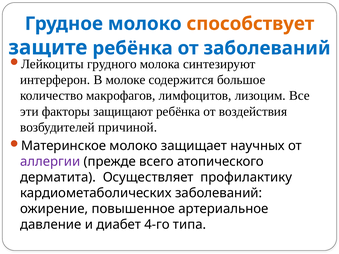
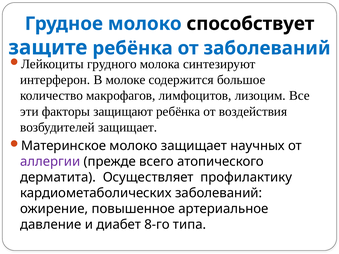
способствует colour: orange -> black (250, 24)
возбудителей причиной: причиной -> защищает (128, 127)
4-го: 4-го -> 8-го (157, 225)
